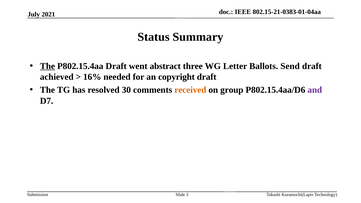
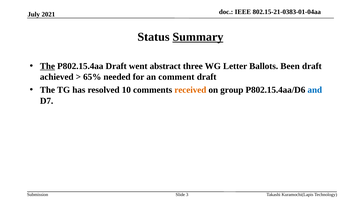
Summary underline: none -> present (198, 37)
Send: Send -> Been (290, 66)
16%: 16% -> 65% (92, 77)
copyright: copyright -> comment (176, 77)
30: 30 -> 10 (126, 90)
and colour: purple -> blue (315, 90)
